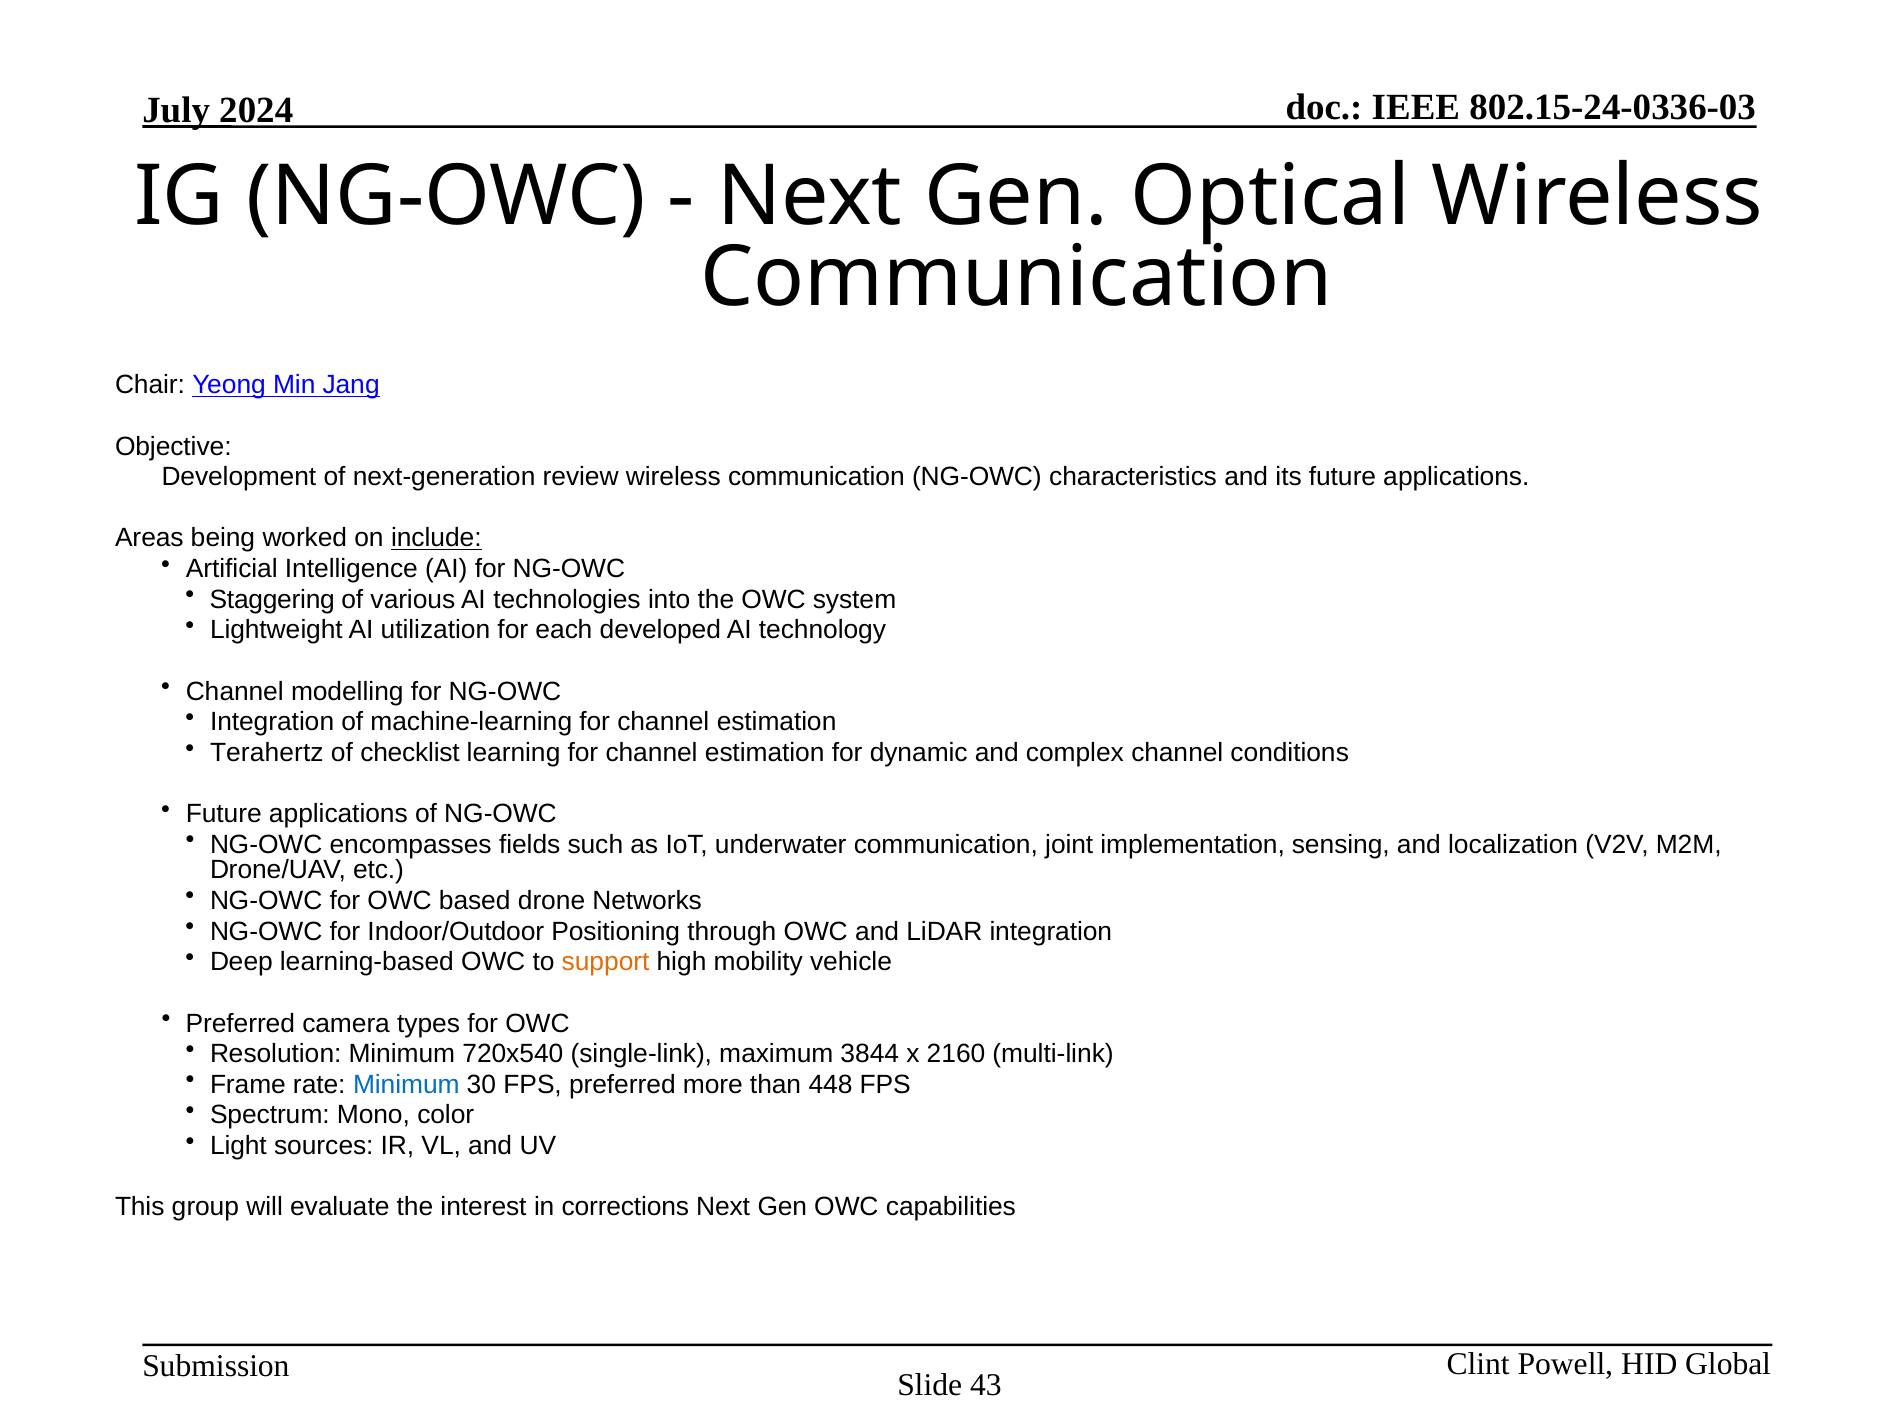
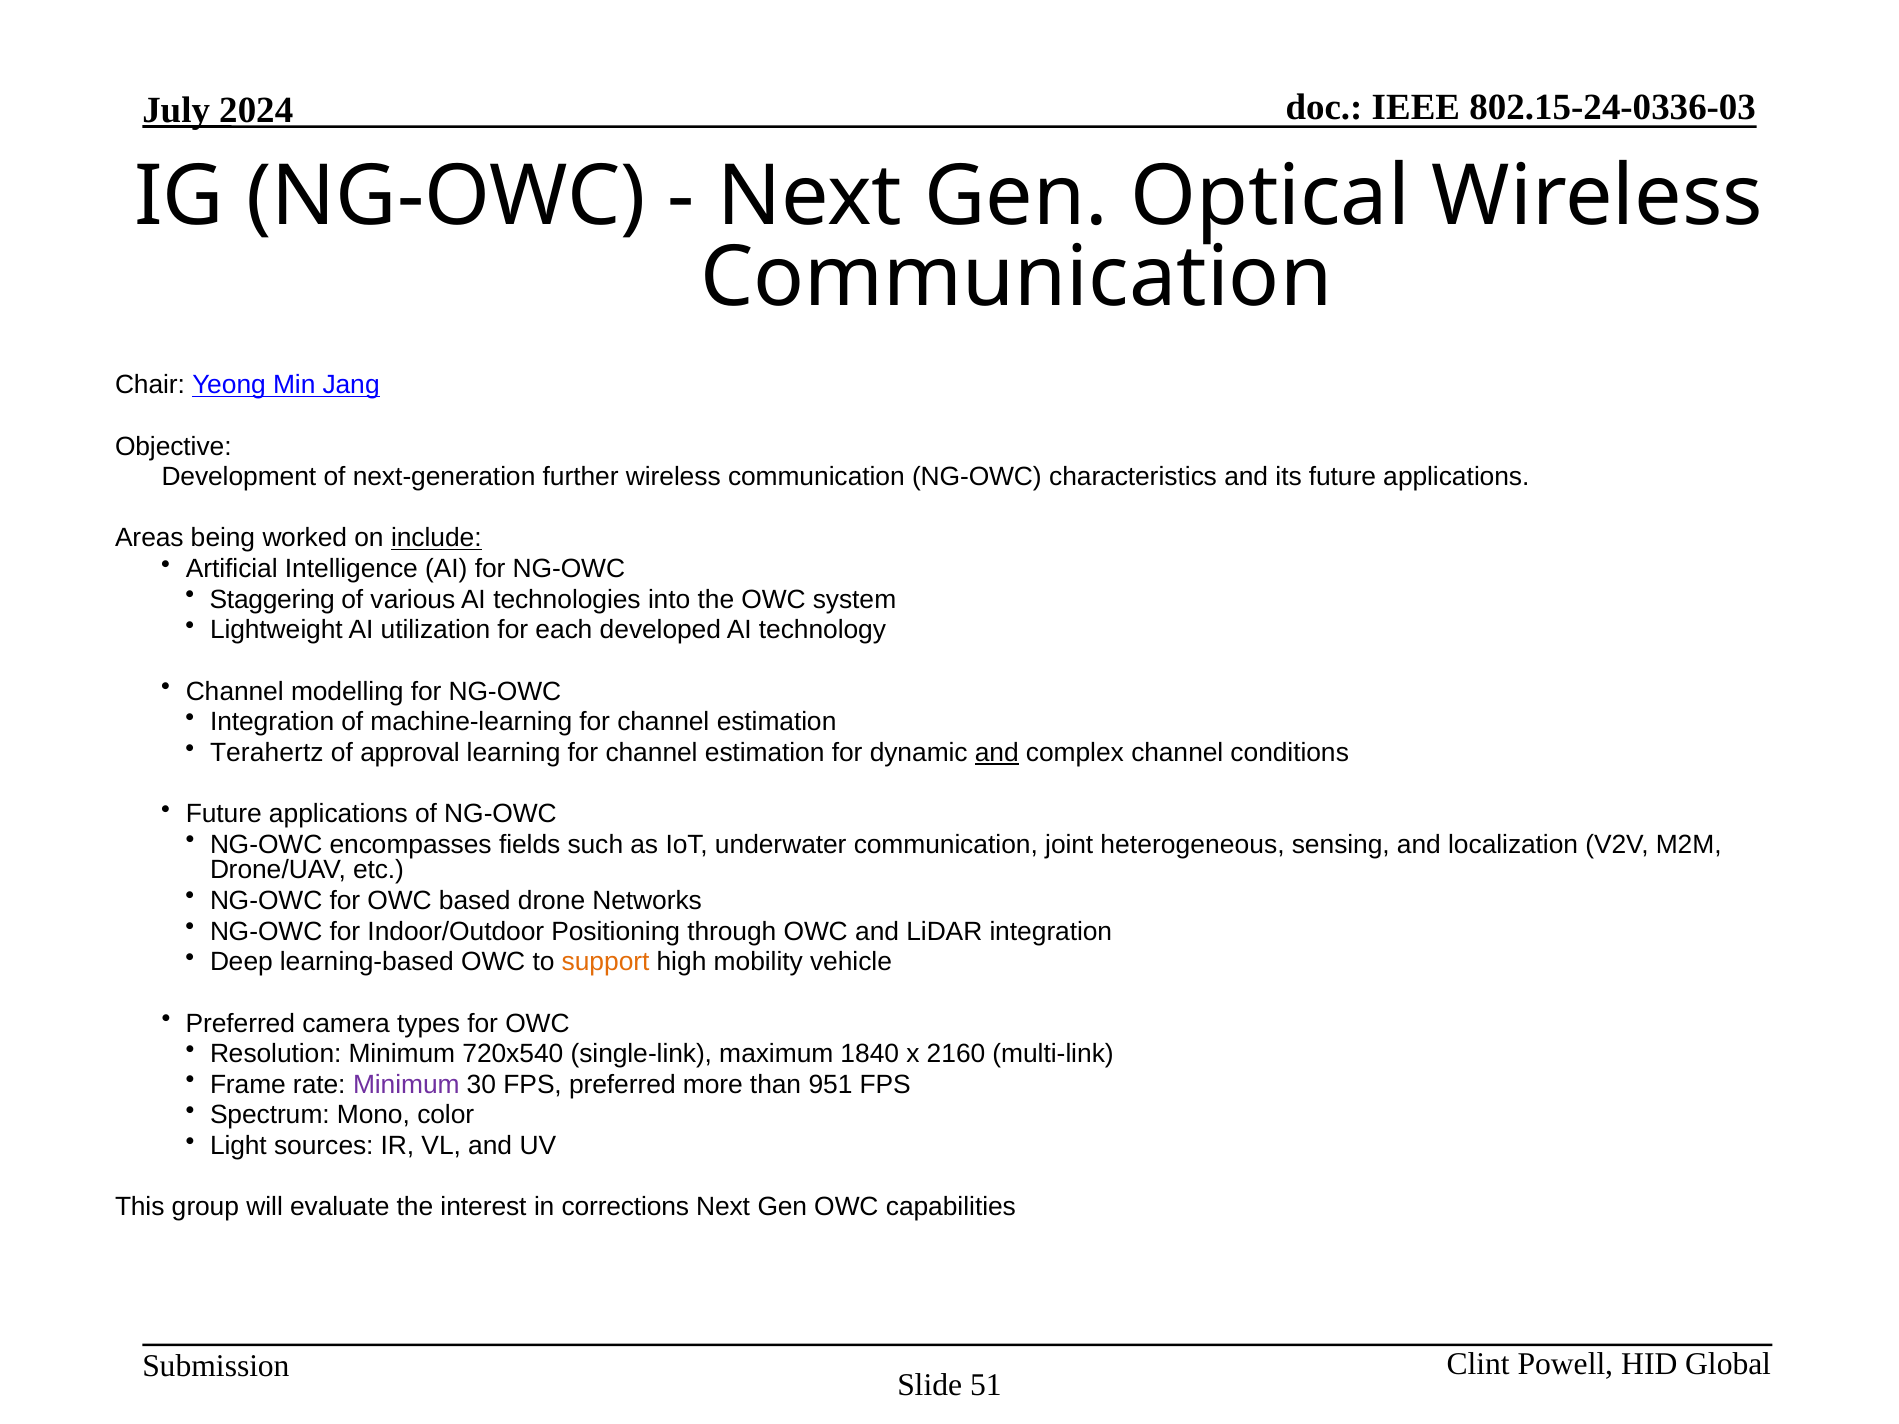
review: review -> further (581, 477)
checklist: checklist -> approval (410, 753)
and underline: none -> present (997, 753)
implementation: implementation -> heterogeneous (1193, 845)
3844: 3844 -> 1840 (870, 1054)
Minimum colour: blue -> purple (406, 1085)
448: 448 -> 951 (831, 1085)
43: 43 -> 51 (986, 1386)
